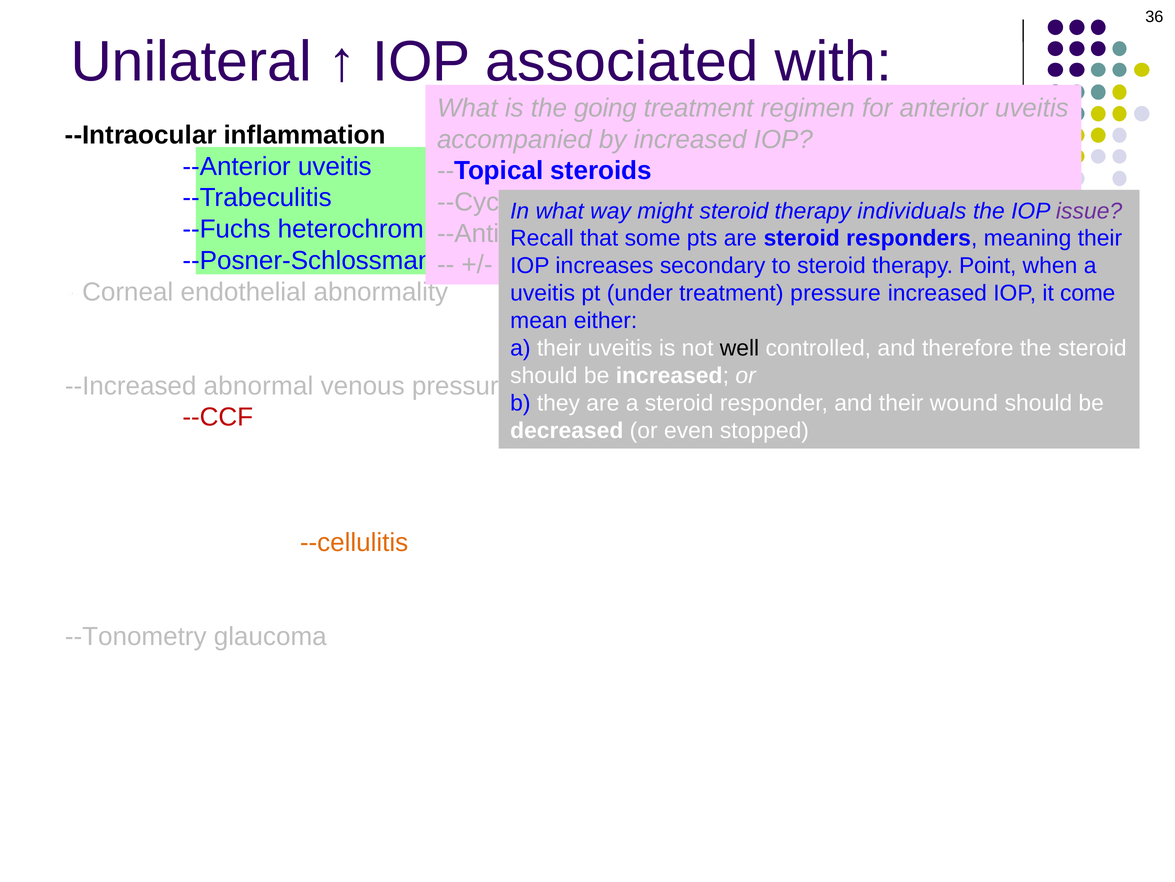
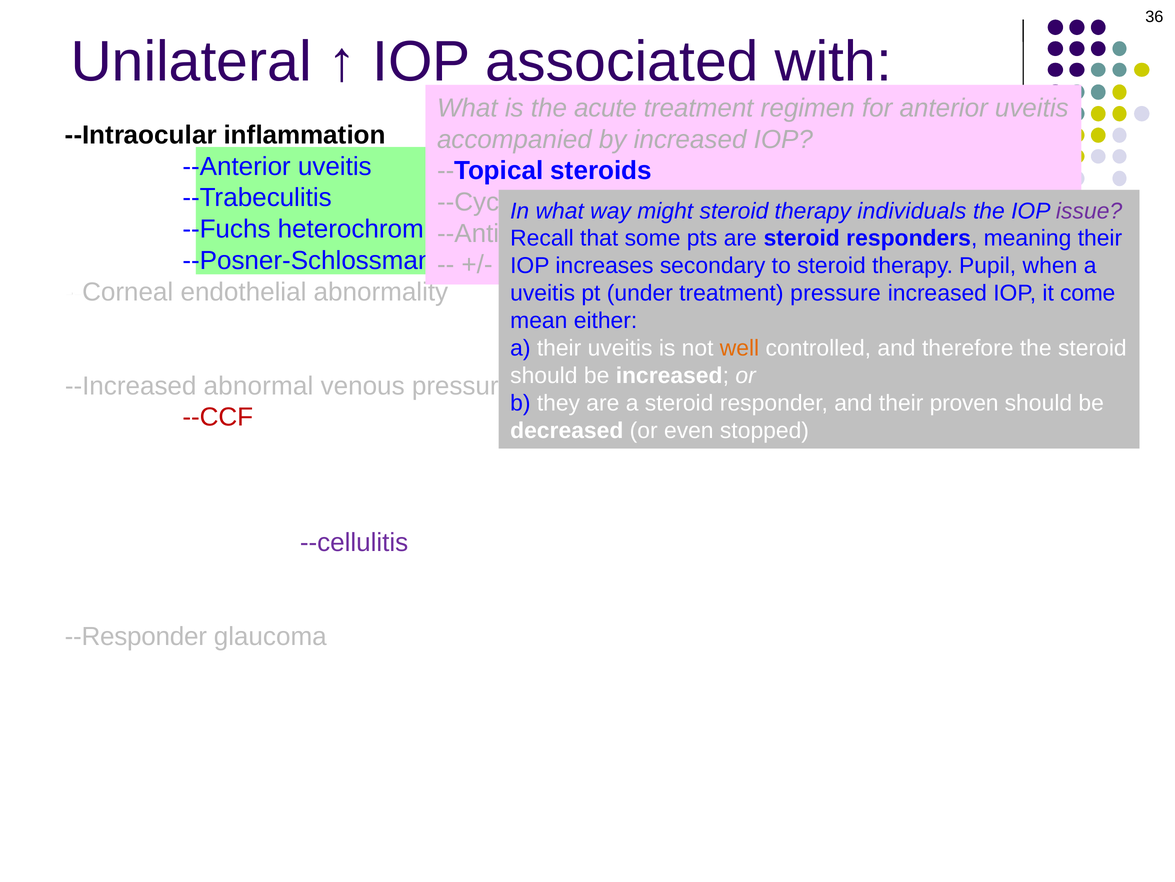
going: going -> acute (605, 108)
Point: Point -> Pupil (988, 266)
well colour: black -> orange (739, 348)
wound: wound -> proven (964, 403)
--cellulitis colour: orange -> purple (354, 542)
--Tonometry: --Tonometry -> --Responder (136, 636)
